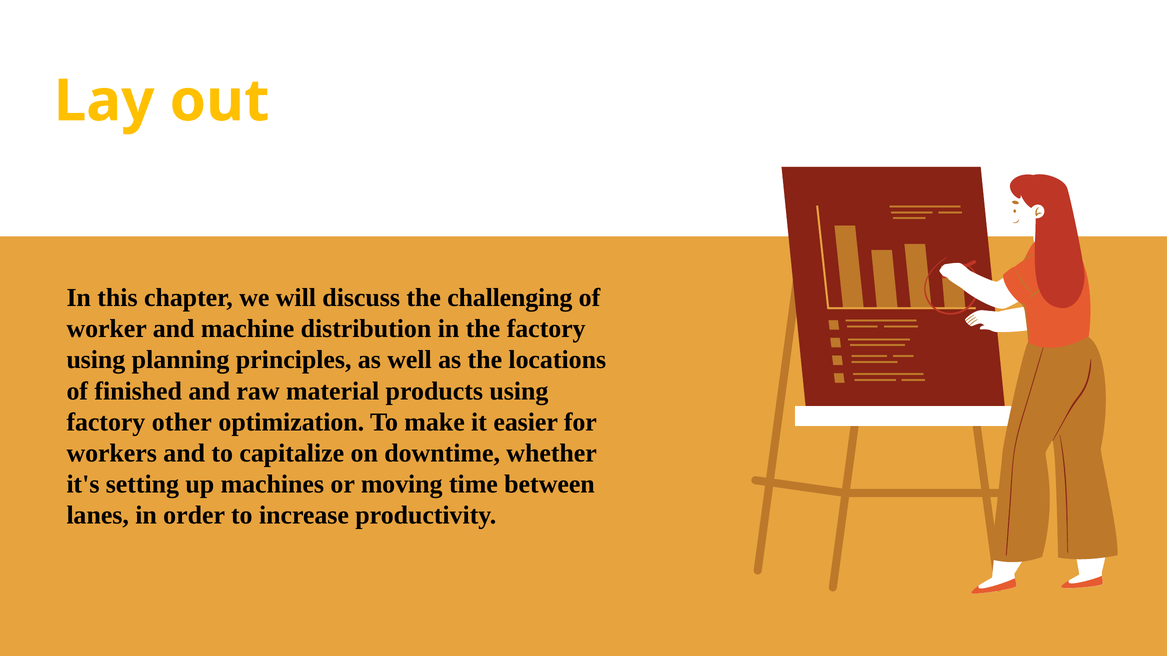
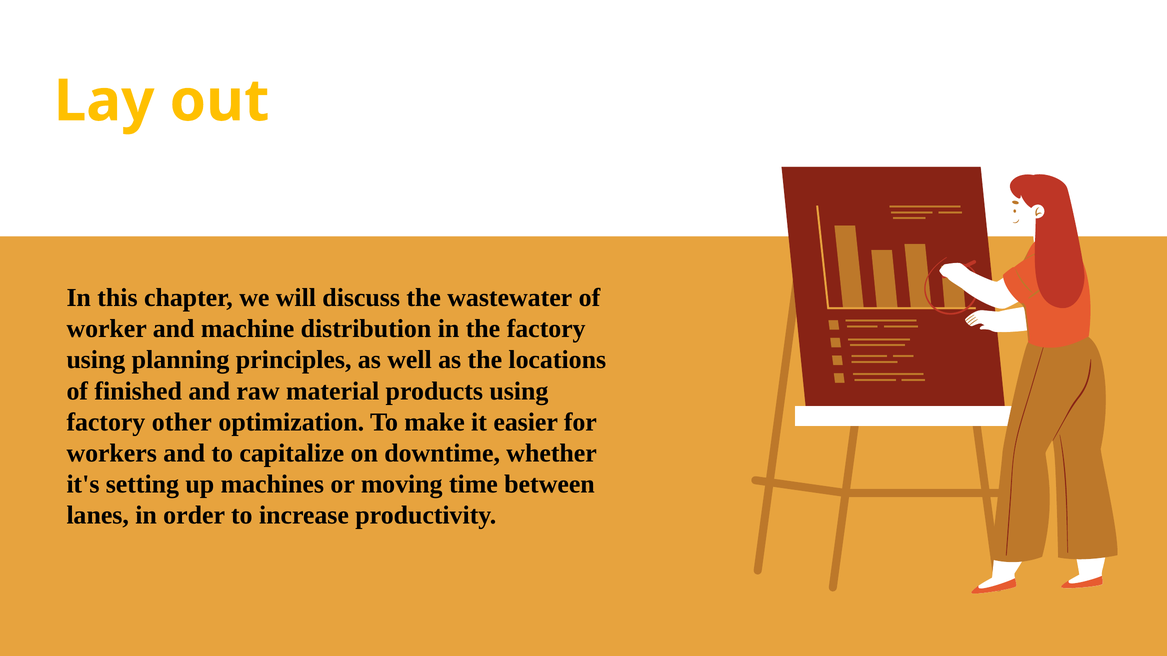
challenging: challenging -> wastewater (510, 298)
